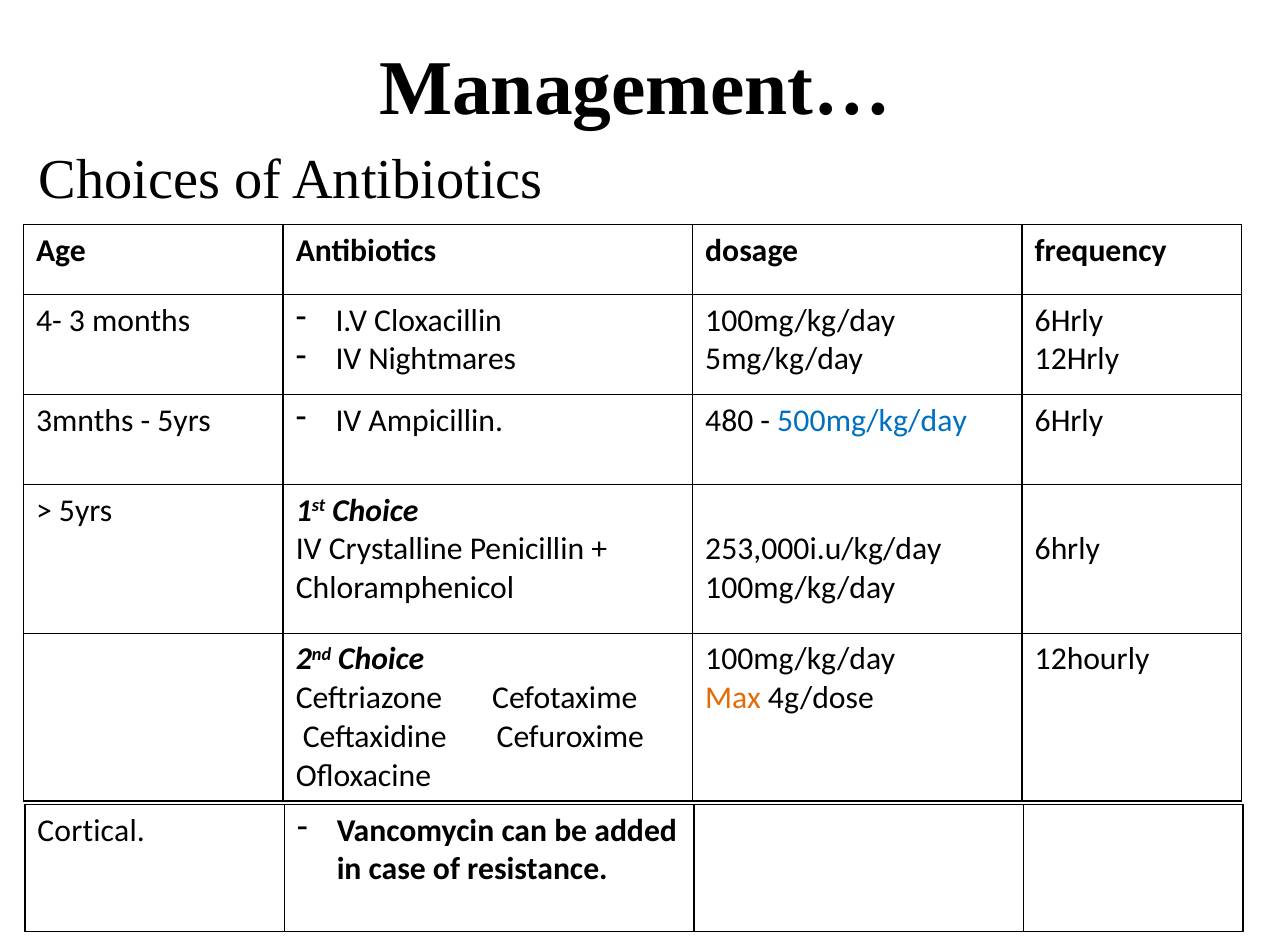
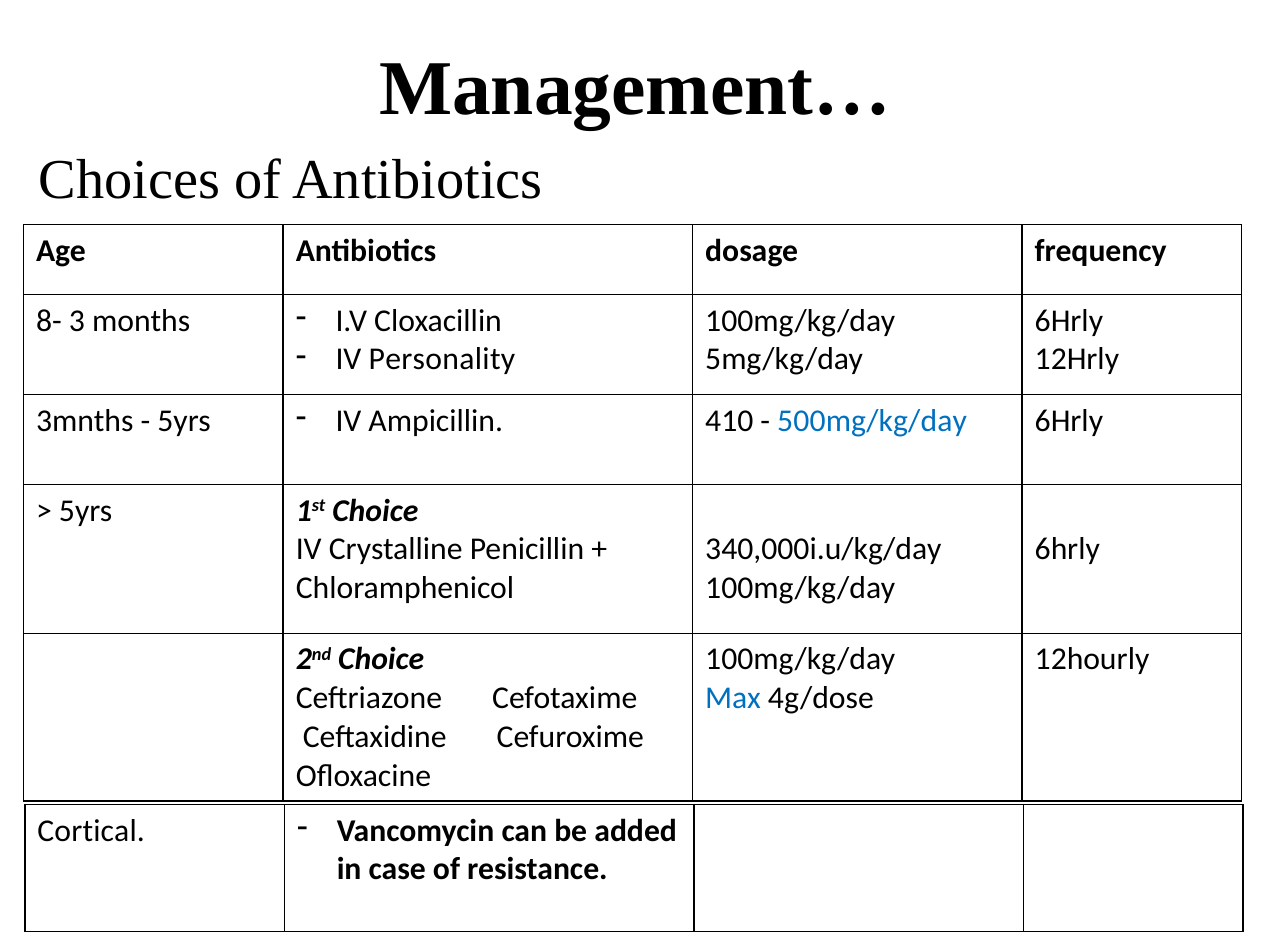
4-: 4- -> 8- (49, 321)
Nightmares: Nightmares -> Personality (442, 359)
480: 480 -> 410 (729, 421)
253,000i.u/kg/day: 253,000i.u/kg/day -> 340,000i.u/kg/day (823, 549)
Max colour: orange -> blue (733, 698)
